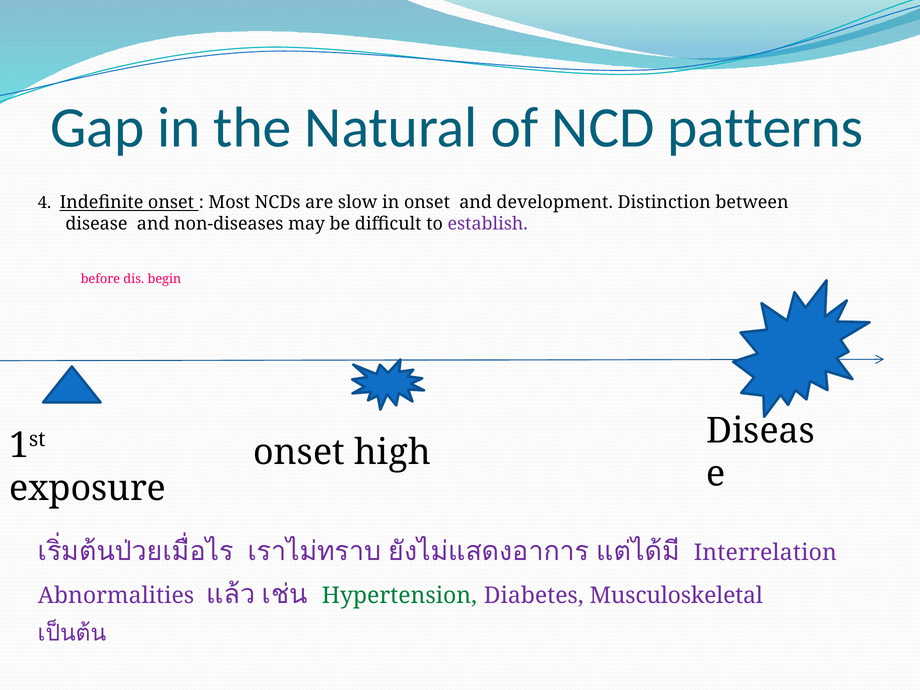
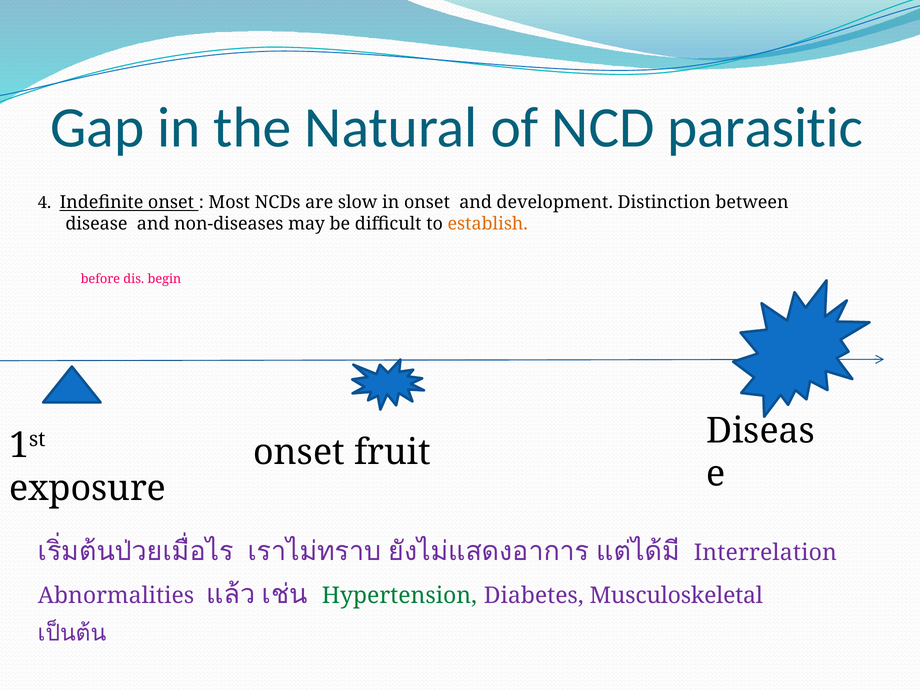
patterns: patterns -> parasitic (765, 128)
establish colour: purple -> orange (488, 224)
high: high -> fruit (393, 453)
